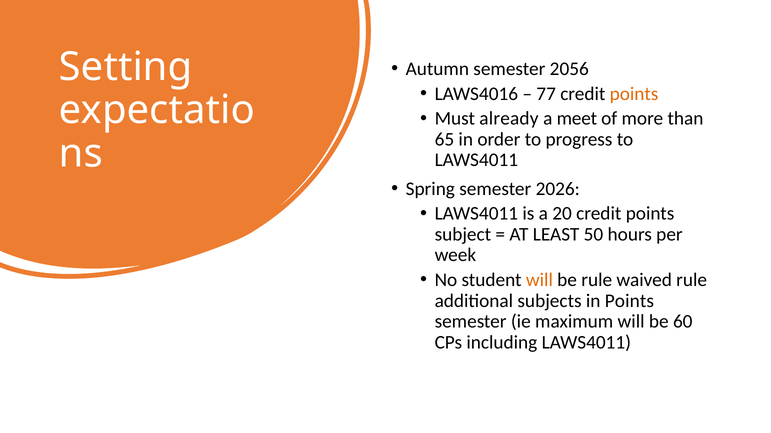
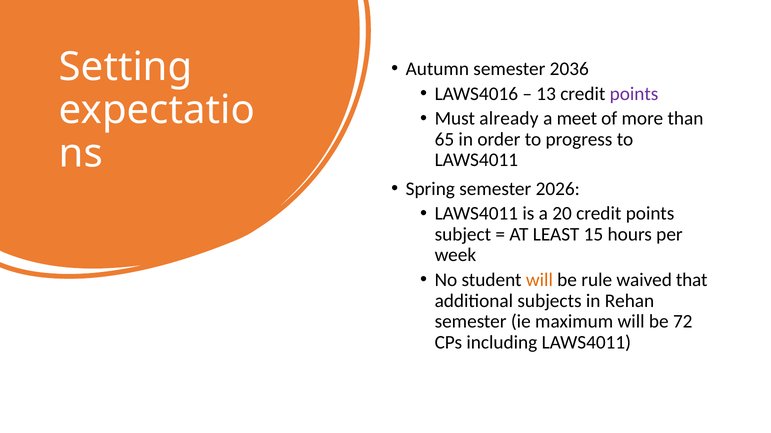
2056: 2056 -> 2036 (569, 69)
77: 77 -> 13 (546, 94)
points colour: orange -> purple (634, 94)
50: 50 -> 15 (593, 235)
waived rule: rule -> that (692, 280)
in Points: Points -> Rehan (629, 301)
60: 60 -> 72 (683, 322)
